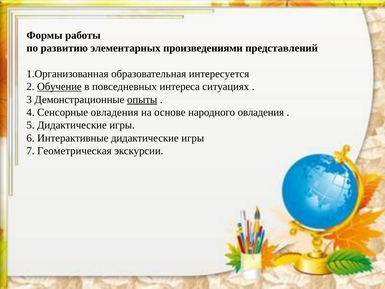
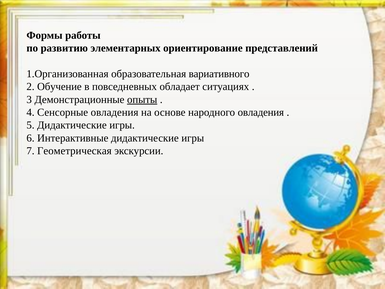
произведениями: произведениями -> ориентирование (203, 48)
интересуется: интересуется -> вариативного (219, 74)
Обучение underline: present -> none (59, 87)
интереса: интереса -> обладает (180, 87)
